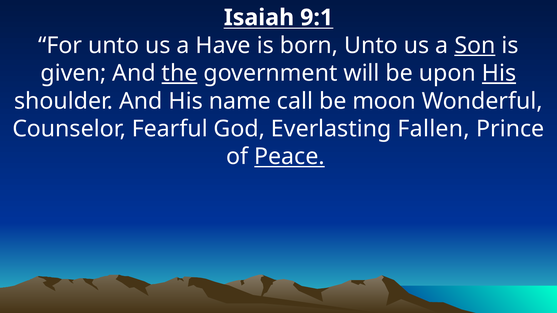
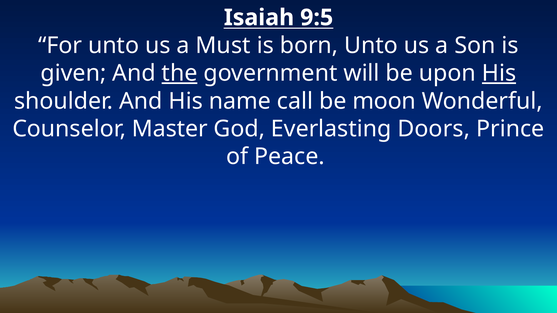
9:1: 9:1 -> 9:5 (317, 18)
Have: Have -> Must (223, 45)
Son underline: present -> none (475, 45)
Fearful: Fearful -> Master (170, 129)
Fallen: Fallen -> Doors (434, 129)
Peace underline: present -> none (289, 157)
